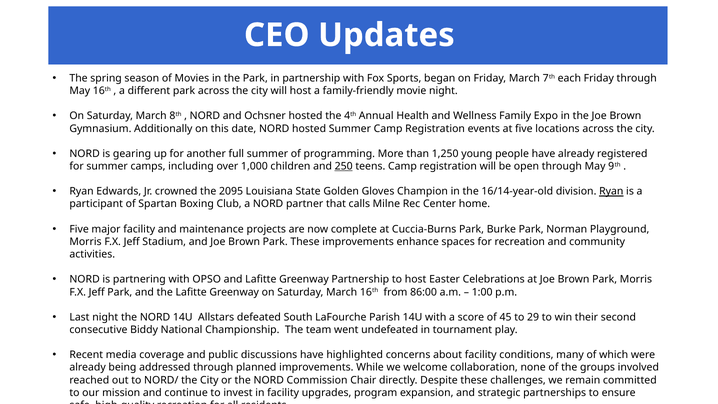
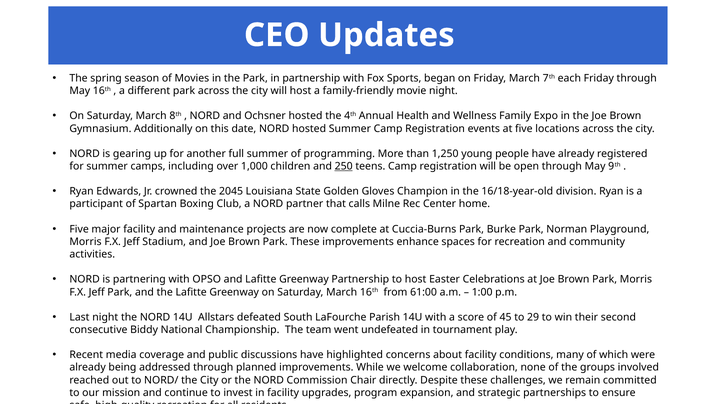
2095: 2095 -> 2045 (231, 191)
16/14-year-old: 16/14-year-old -> 16/18-year-old (517, 191)
Ryan underline: present -> none (611, 191)
86:00: 86:00 -> 61:00 (424, 292)
